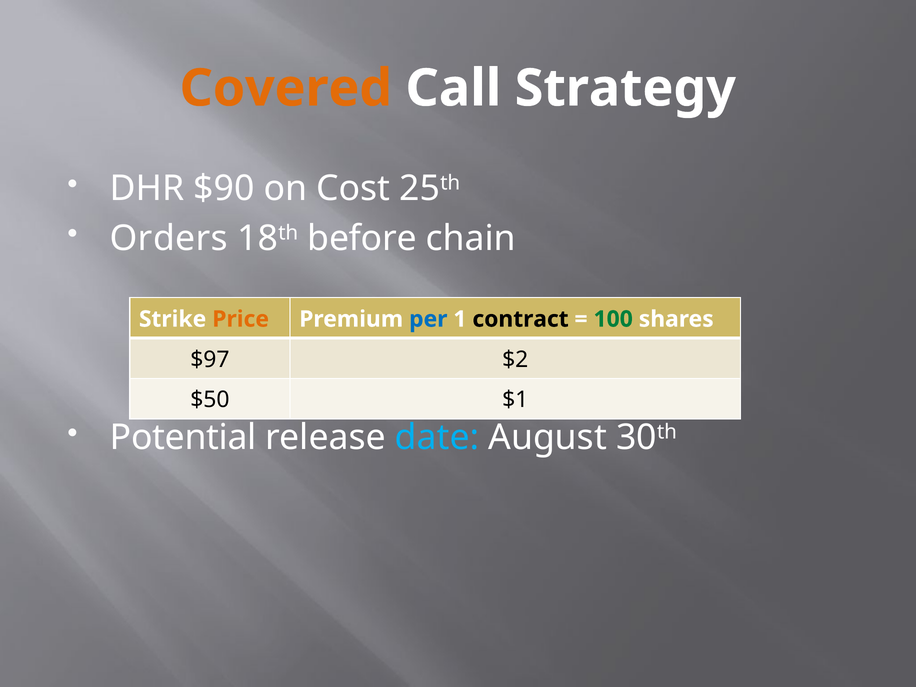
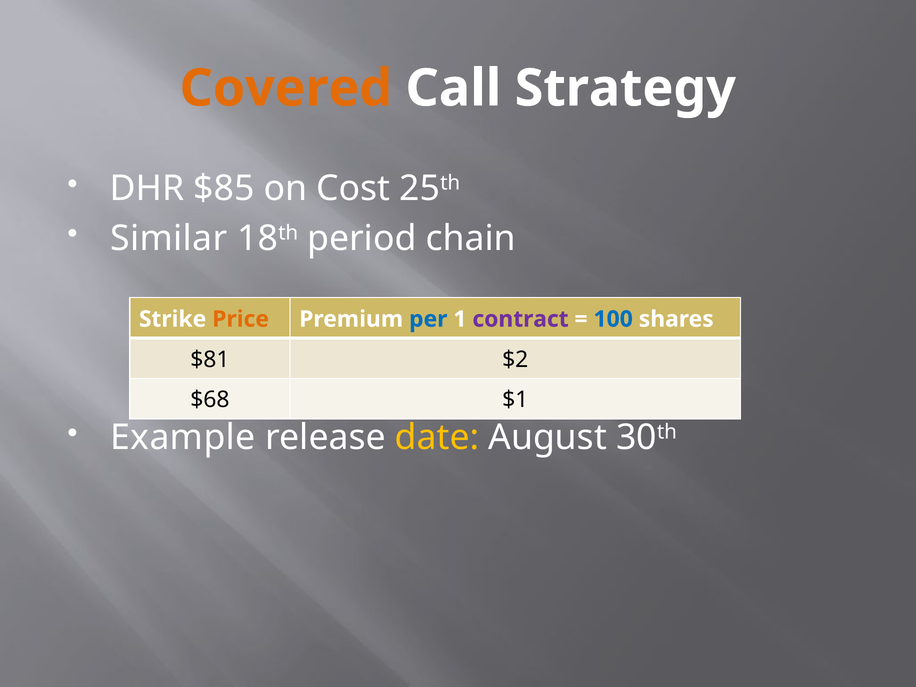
$90: $90 -> $85 (224, 189)
Orders: Orders -> Similar (169, 238)
before: before -> period (362, 238)
contract colour: black -> purple (521, 319)
100 colour: green -> blue (613, 319)
$97: $97 -> $81 (210, 359)
$50: $50 -> $68 (210, 400)
Potential: Potential -> Example (183, 438)
date colour: light blue -> yellow (437, 438)
